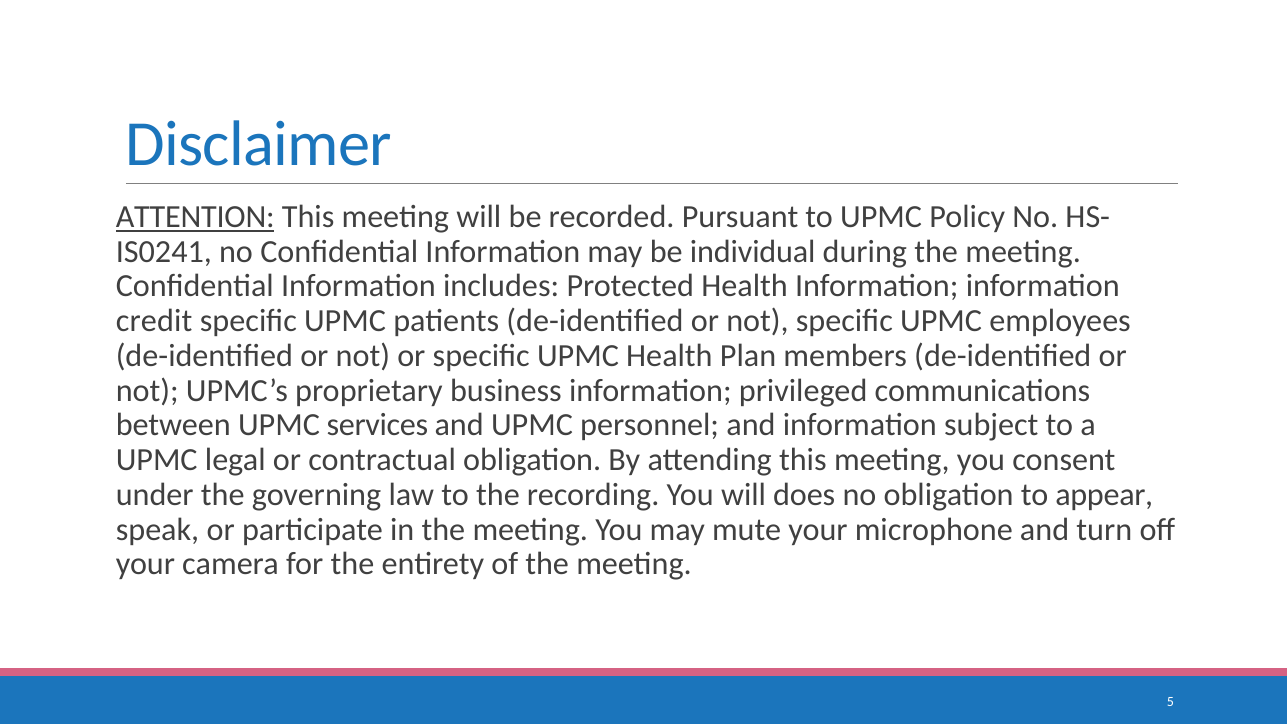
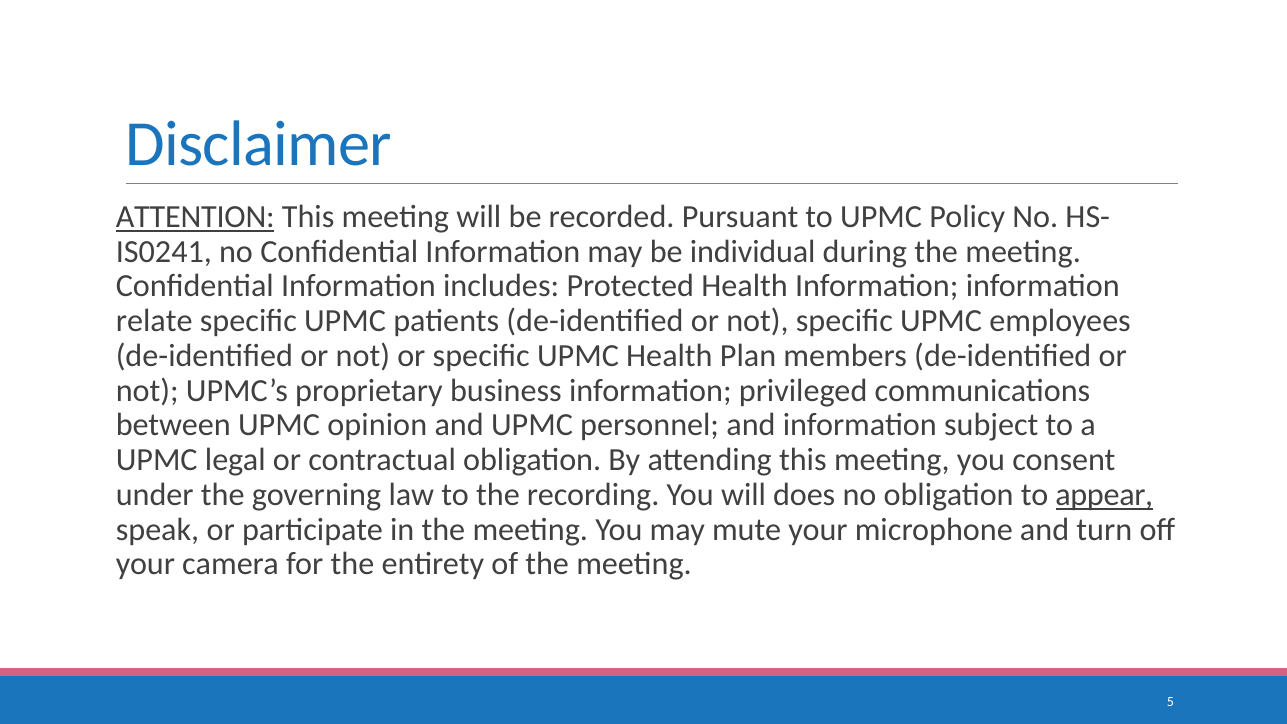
credit: credit -> relate (154, 321)
services: services -> opinion (377, 425)
appear underline: none -> present (1104, 495)
